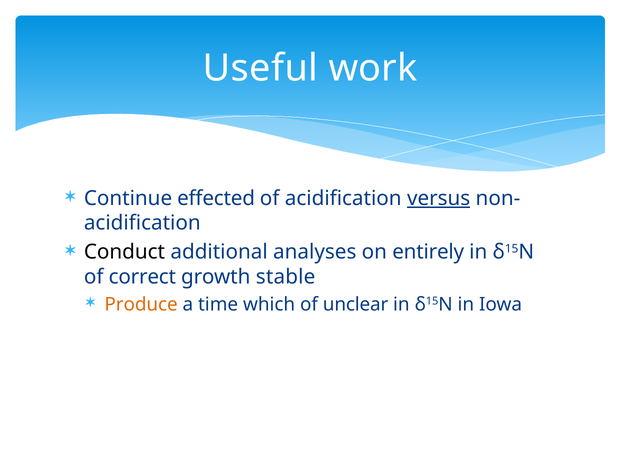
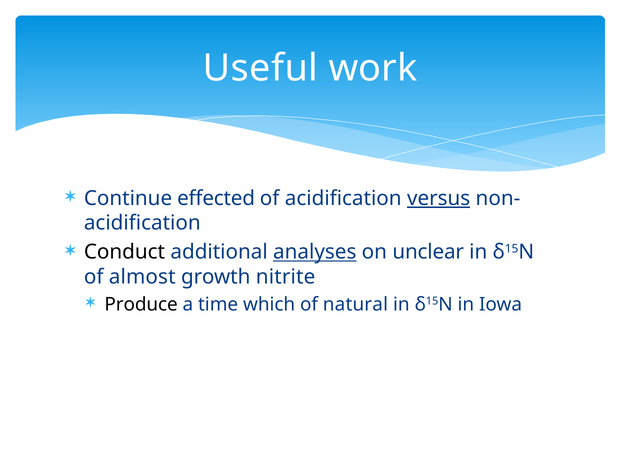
analyses underline: none -> present (315, 252)
entirely: entirely -> unclear (428, 252)
correct: correct -> almost (142, 277)
stable: stable -> nitrite (286, 277)
Produce colour: orange -> black (141, 304)
unclear: unclear -> natural (355, 304)
